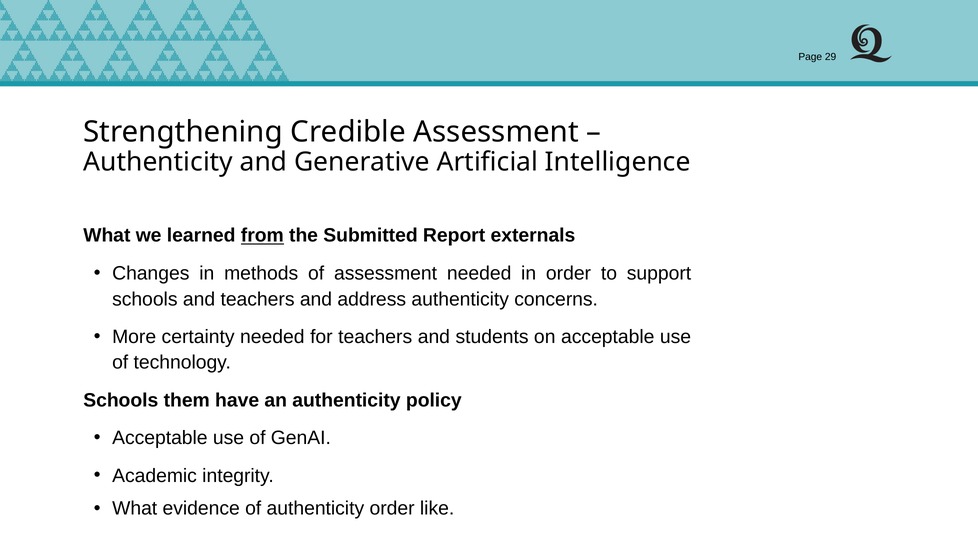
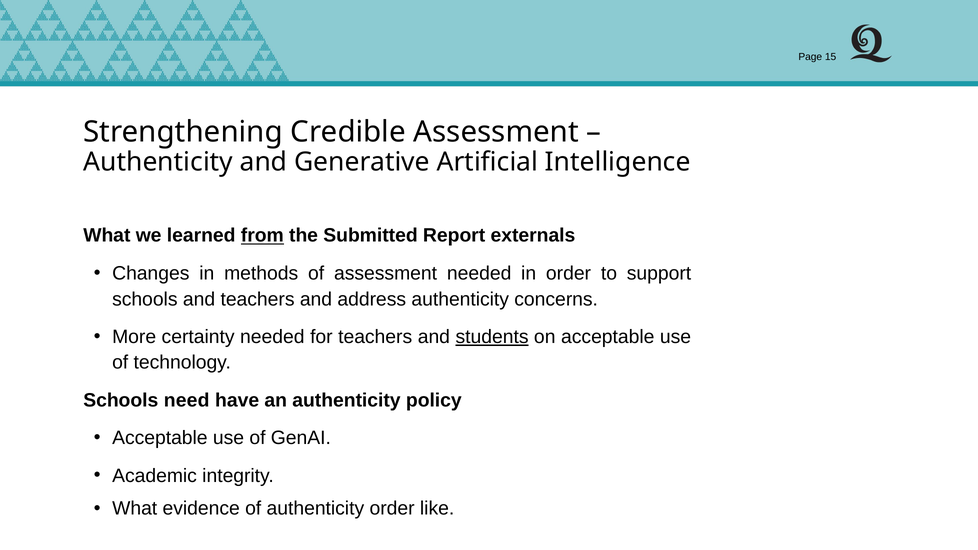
29: 29 -> 15 (831, 57)
students underline: none -> present (492, 337)
them: them -> need (187, 400)
